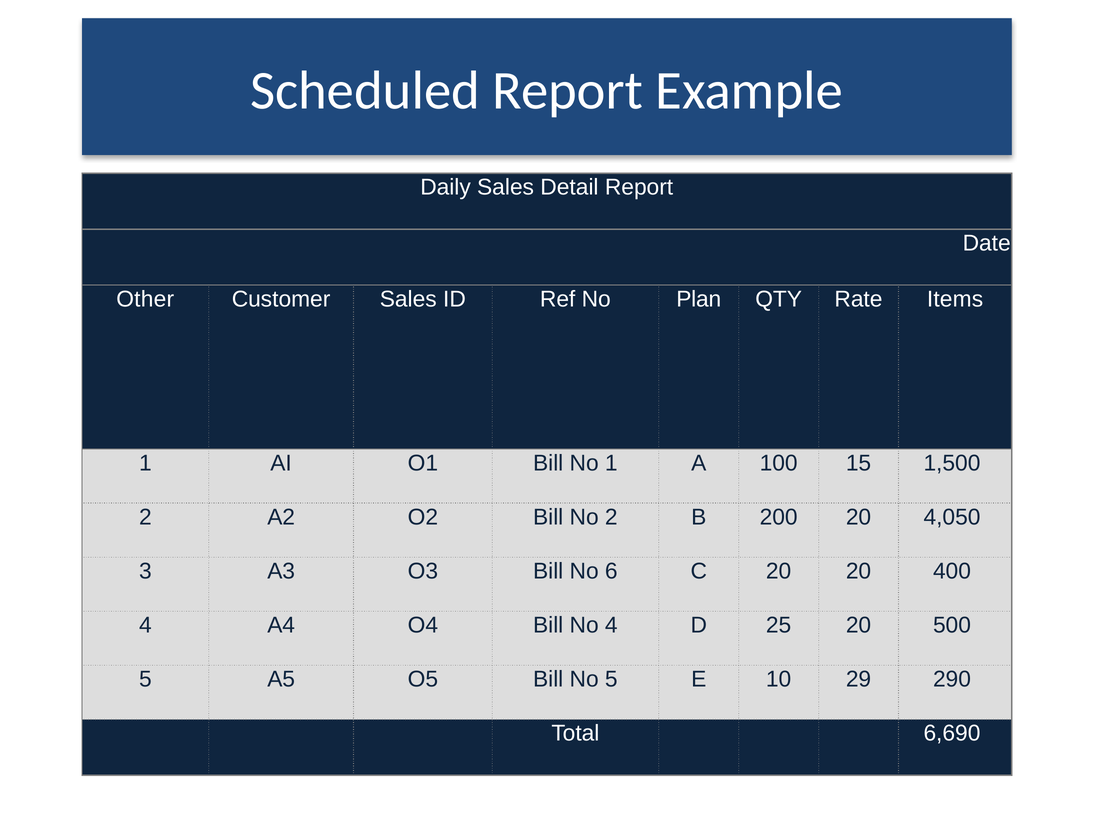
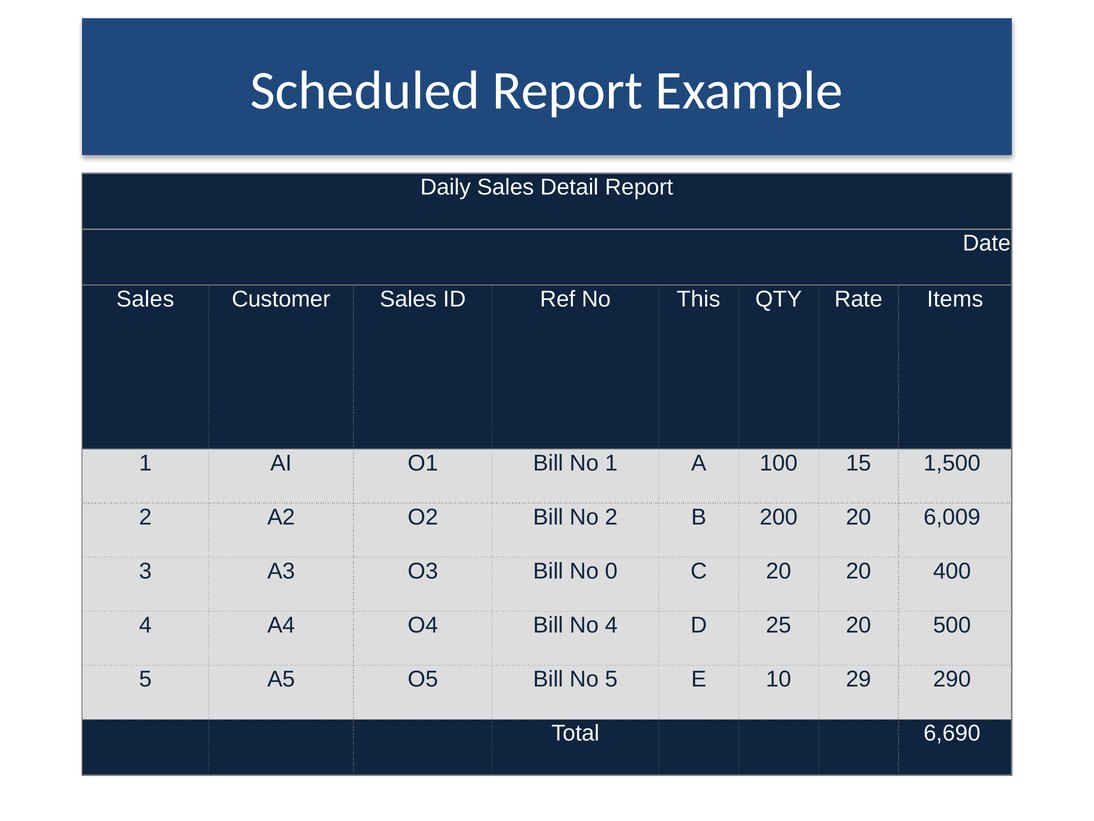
Other: Other -> Sales (145, 299)
Plan: Plan -> This (698, 299)
4,050: 4,050 -> 6,009 (952, 517)
6: 6 -> 0 (611, 571)
